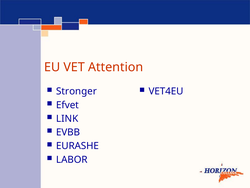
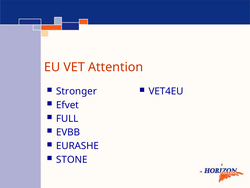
LINK: LINK -> FULL (67, 118)
LABOR: LABOR -> STONE (72, 159)
